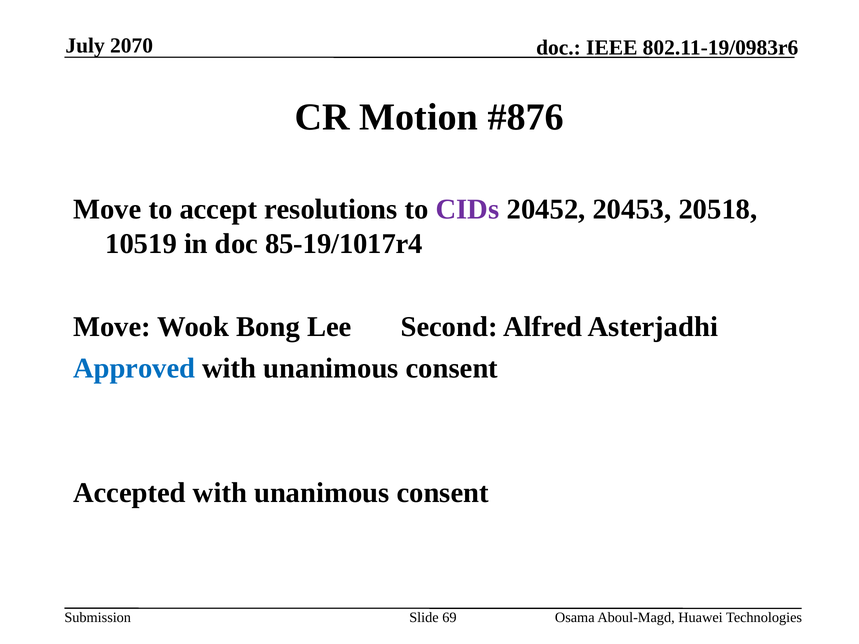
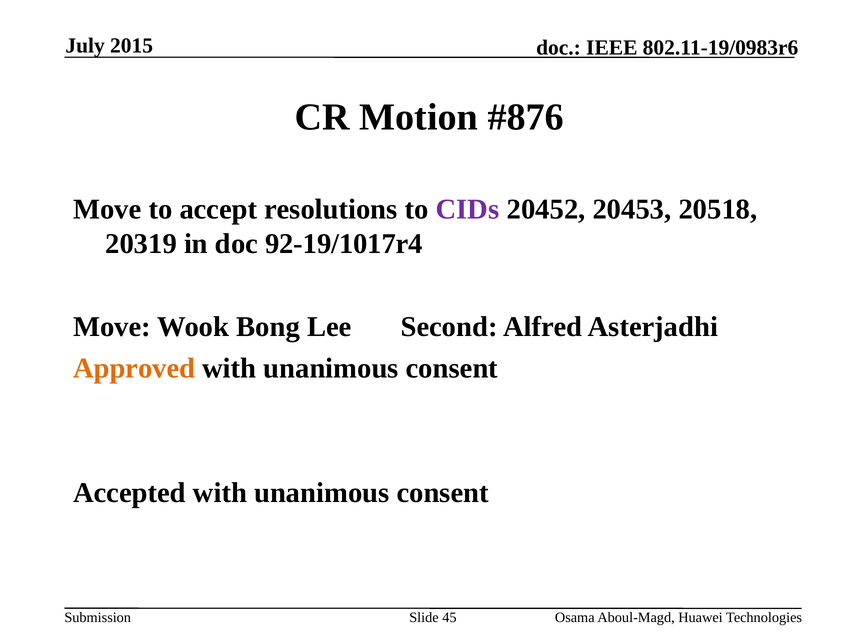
2070: 2070 -> 2015 (132, 46)
10519: 10519 -> 20319 (141, 244)
85-19/1017r4: 85-19/1017r4 -> 92-19/1017r4 (344, 244)
Approved colour: blue -> orange (134, 369)
69: 69 -> 45 (449, 618)
